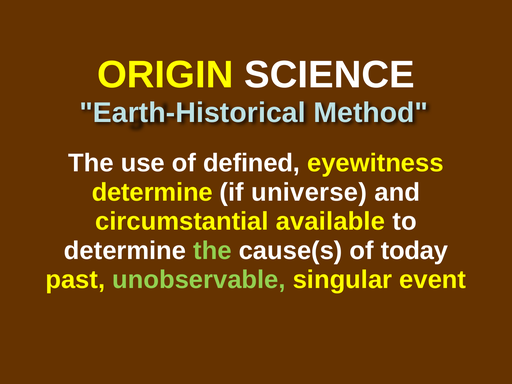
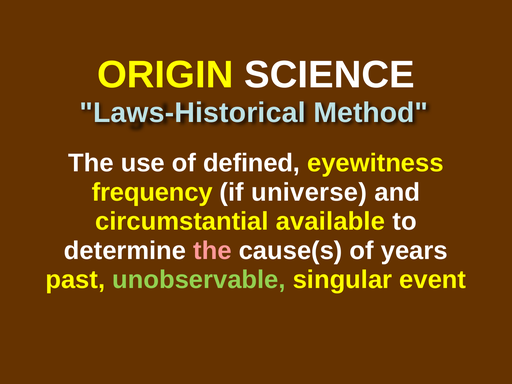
Earth-Historical: Earth-Historical -> Laws-Historical (192, 113)
determine: determine -> frequency (152, 192)
the colour: light green -> pink (212, 251)
today: today -> years (414, 251)
